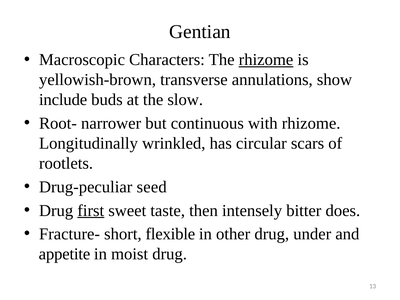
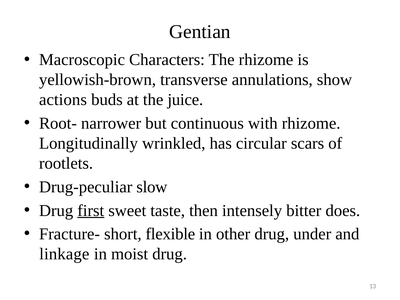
rhizome underline: present -> none (266, 60)
include: include -> actions (63, 100)
slow: slow -> juice (185, 100)
seed: seed -> slow (152, 187)
appetite: appetite -> linkage (64, 254)
